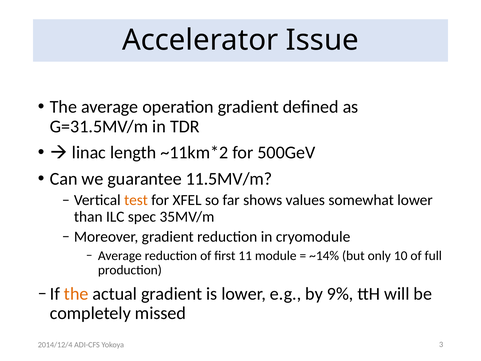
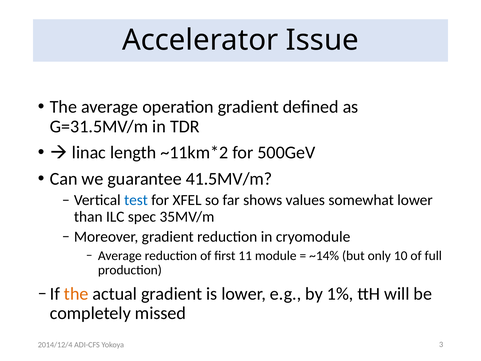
11.5MV/m: 11.5MV/m -> 41.5MV/m (229, 179)
test colour: orange -> blue (136, 200)
9%: 9% -> 1% (340, 294)
